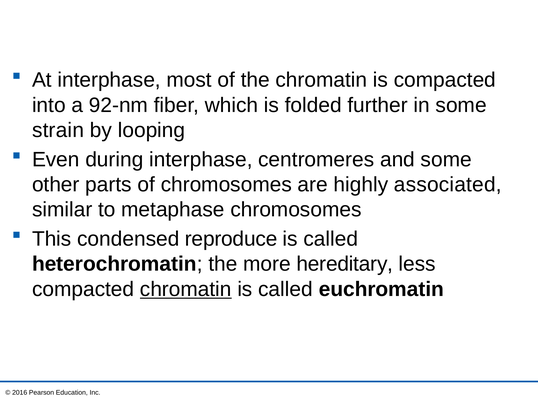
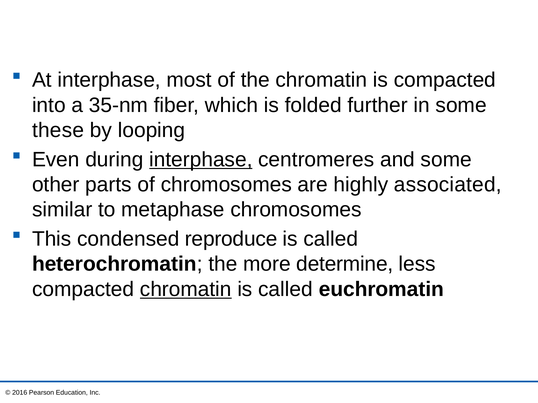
92-nm: 92-nm -> 35-nm (118, 105)
strain: strain -> these (58, 130)
interphase underline: none -> present (201, 160)
hereditary: hereditary -> determine (345, 264)
